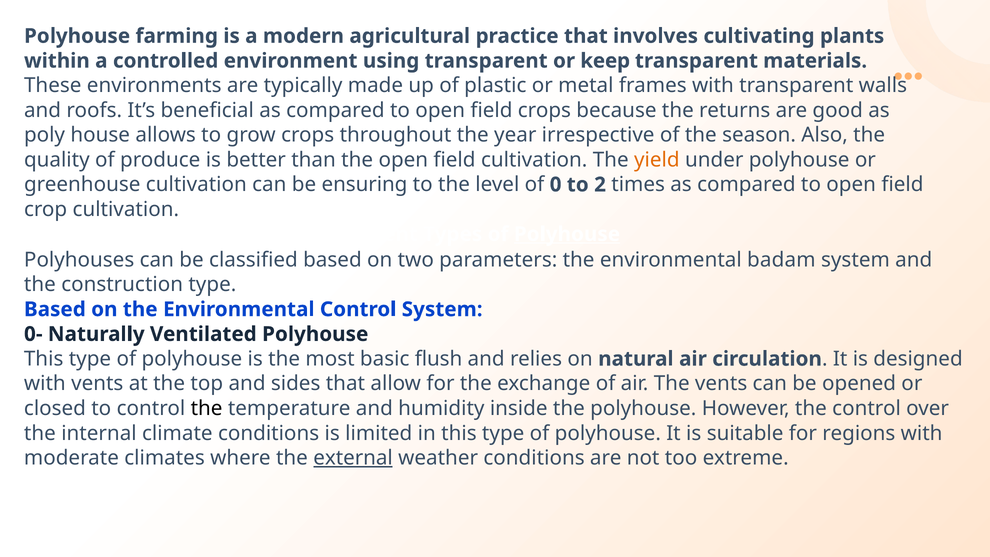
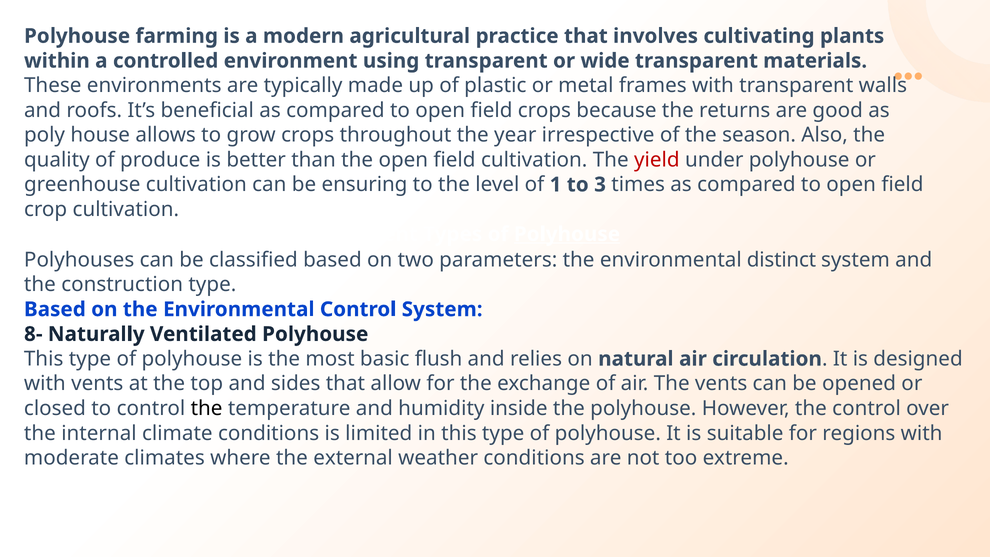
keep: keep -> wide (605, 61)
yield colour: orange -> red (657, 160)
0: 0 -> 1 (556, 185)
2: 2 -> 3 (600, 185)
badam: badam -> distinct (782, 260)
0-: 0- -> 8- (33, 334)
external underline: present -> none (353, 458)
